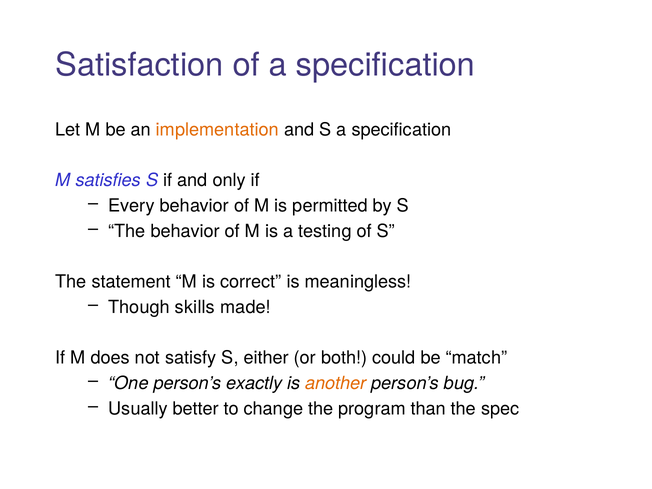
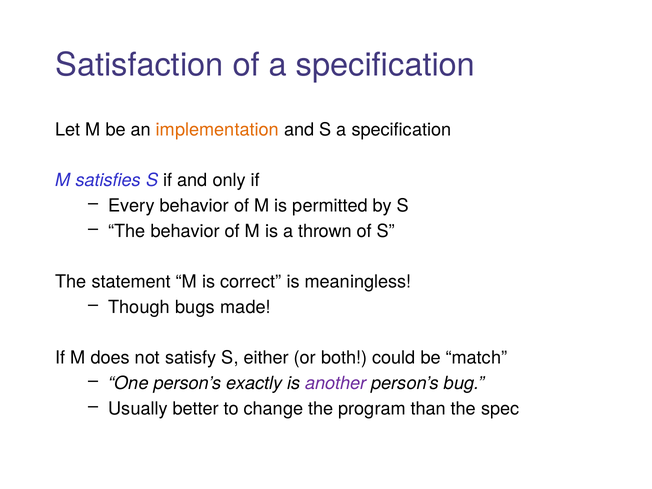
testing: testing -> thrown (325, 231)
skills: skills -> bugs (195, 307)
another colour: orange -> purple (336, 383)
